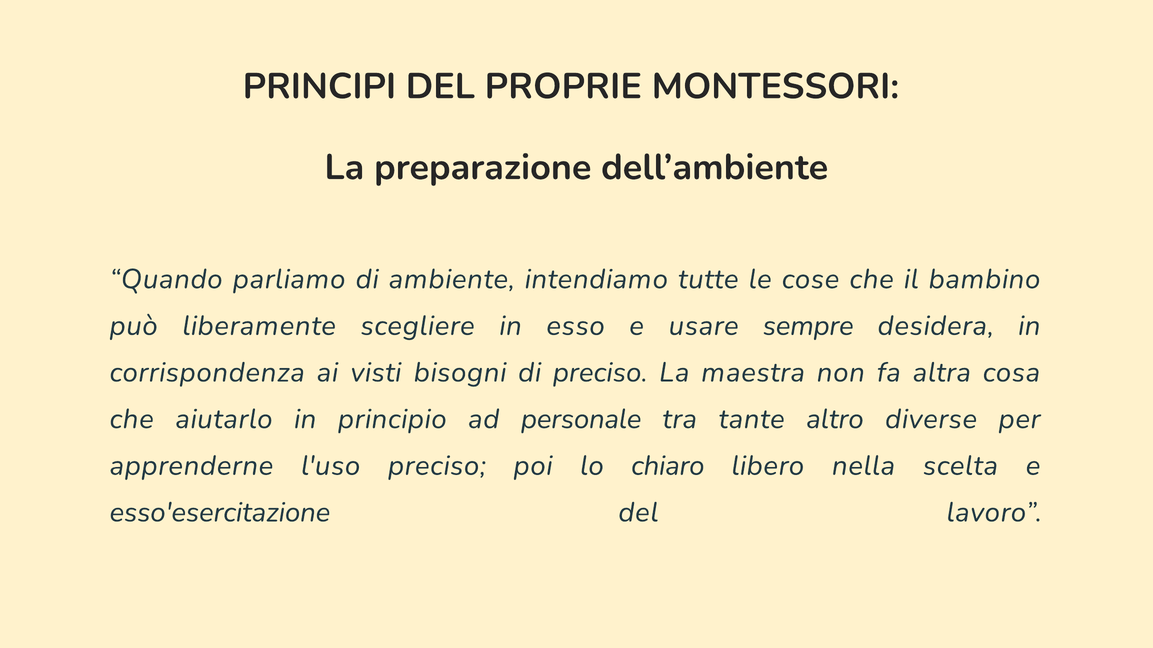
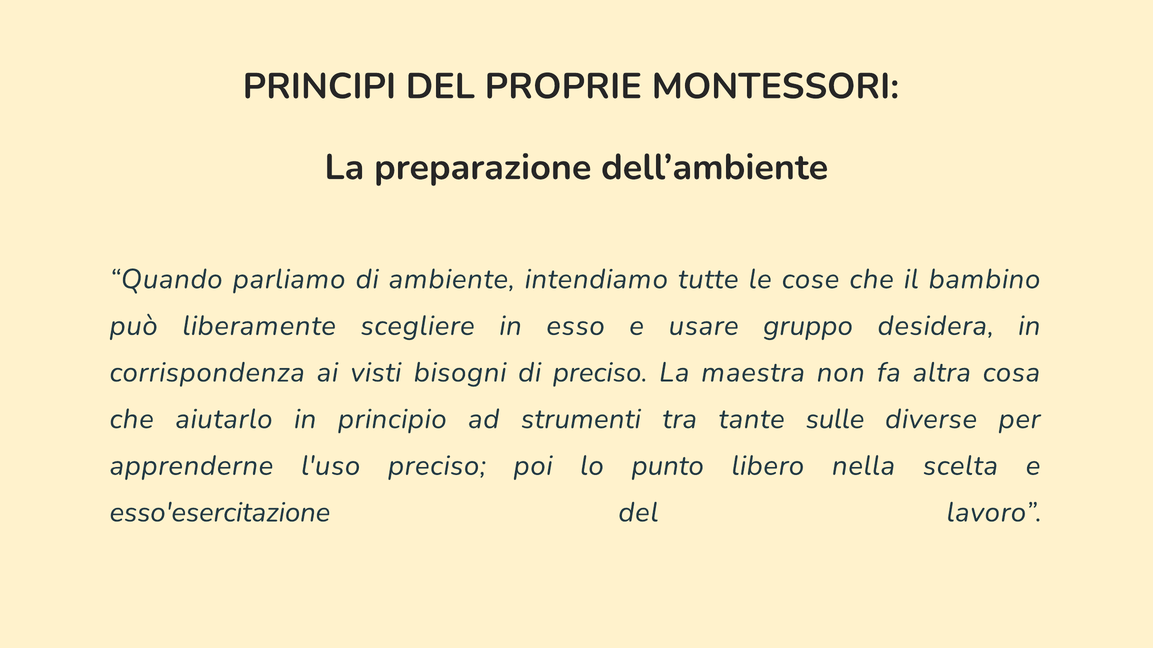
sempre: sempre -> gruppo (808, 326)
personale: personale -> strumenti (581, 419)
altro: altro -> sulle (835, 419)
chiaro: chiaro -> punto (668, 466)
